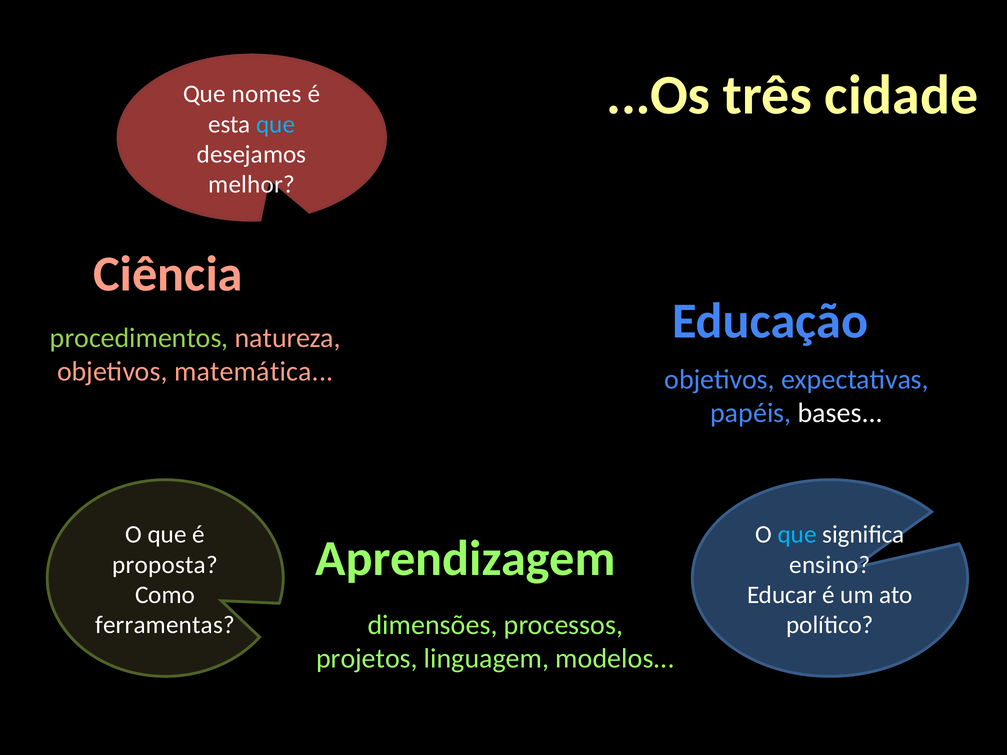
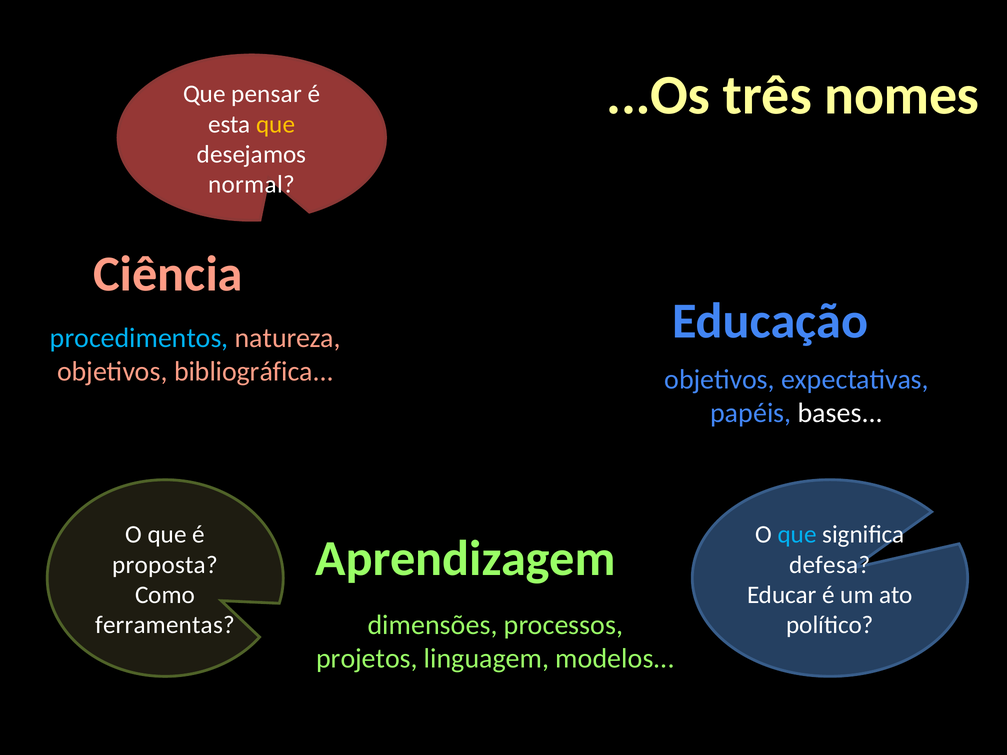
cidade: cidade -> nomes (902, 96)
nomes: nomes -> pensar (267, 94)
que colour: light blue -> yellow (276, 124)
melhor: melhor -> normal (252, 185)
procedimentos colour: light green -> light blue (139, 338)
matemática: matemática -> bibliográfica (254, 371)
ensino: ensino -> defesa (830, 565)
